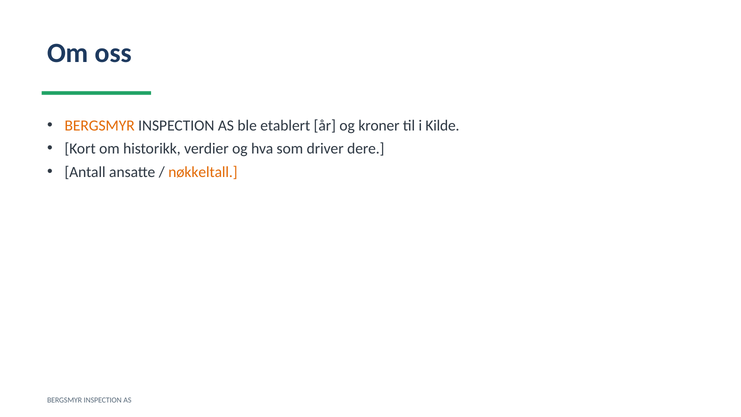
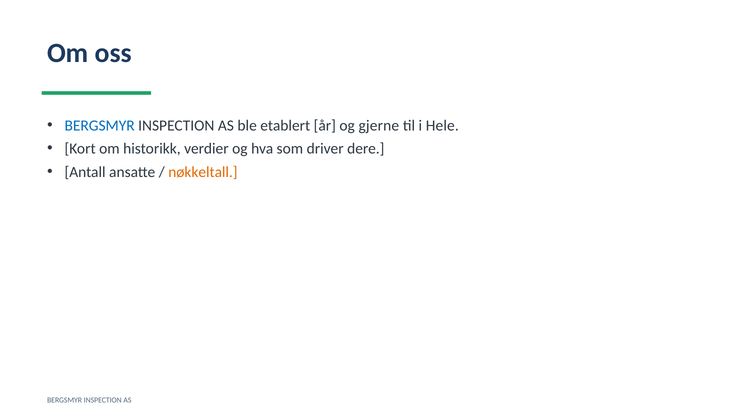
BERGSMYR colour: orange -> blue (100, 126)
kroner: kroner -> gjerne (379, 126)
Kilde: Kilde -> Hele (442, 126)
